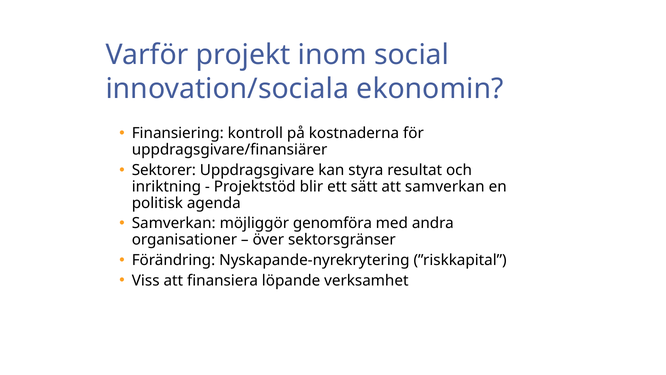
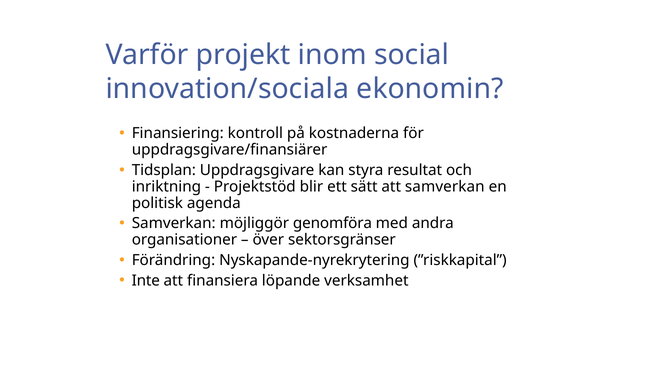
Sektorer: Sektorer -> Tidsplan (164, 170)
Viss: Viss -> Inte (146, 280)
